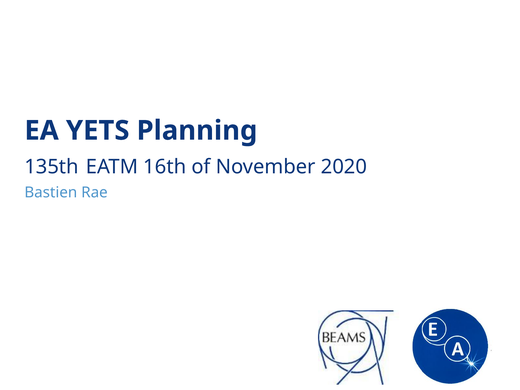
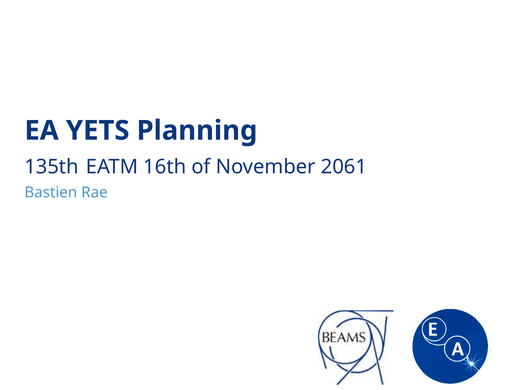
2020: 2020 -> 2061 (344, 167)
